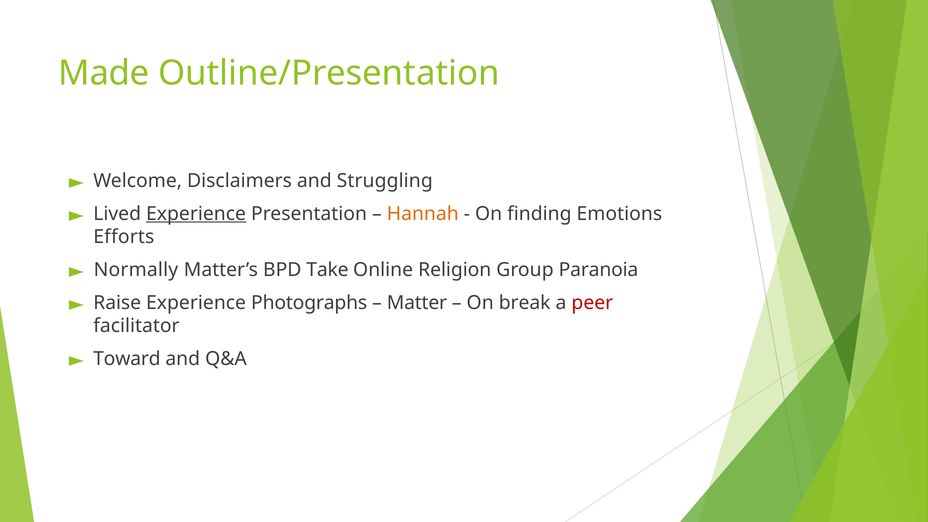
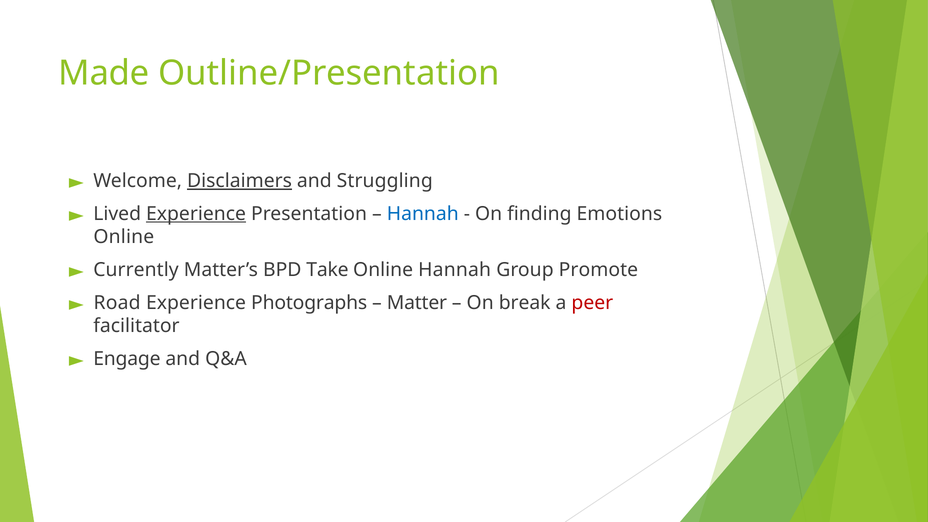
Disclaimers underline: none -> present (239, 181)
Hannah colour: orange -> blue (423, 214)
Efforts: Efforts -> Online (124, 237)
Normally: Normally -> Currently (136, 270)
Online Religion: Religion -> Hannah (455, 270)
Paranoia: Paranoia -> Promote (598, 270)
Raise: Raise -> Road (117, 303)
Toward: Toward -> Engage (127, 359)
